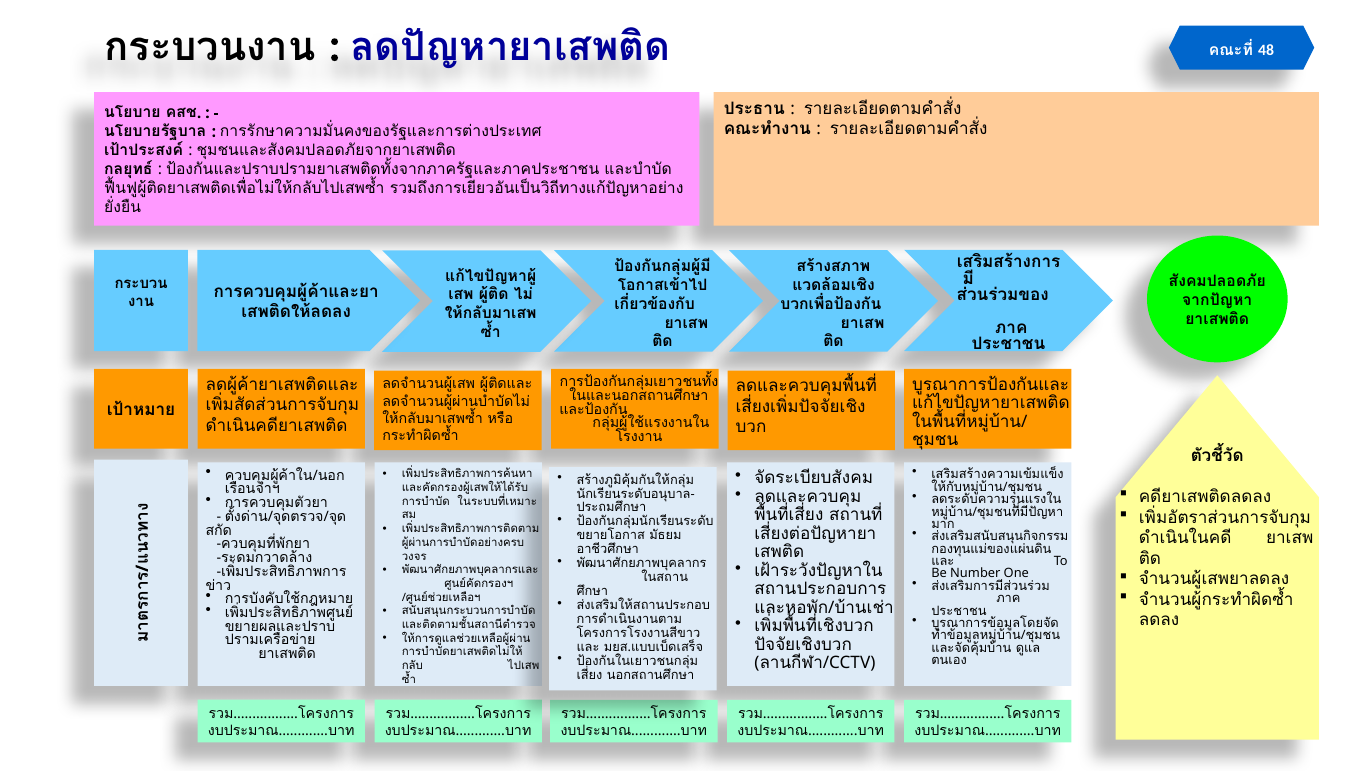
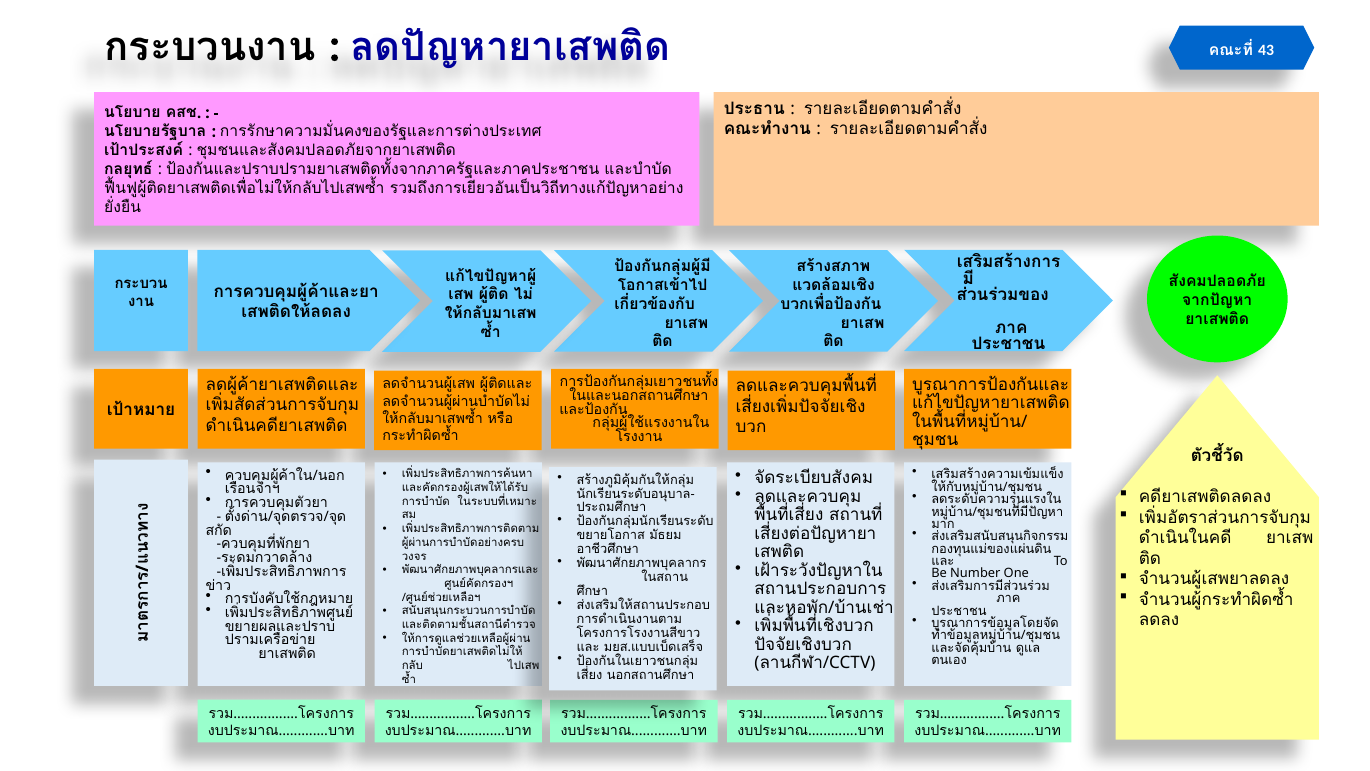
48: 48 -> 43 (1266, 50)
